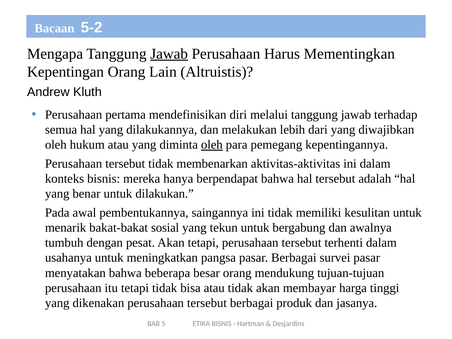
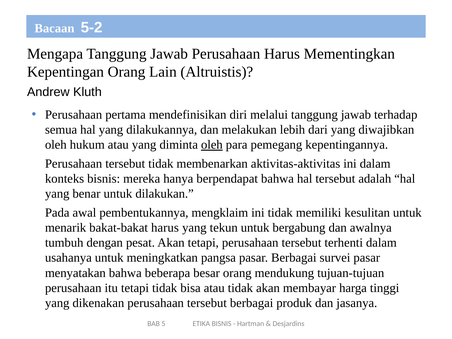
Jawab underline: present -> none (169, 54)
saingannya: saingannya -> mengklaim (220, 213)
bakat-bakat sosial: sosial -> harus (165, 228)
